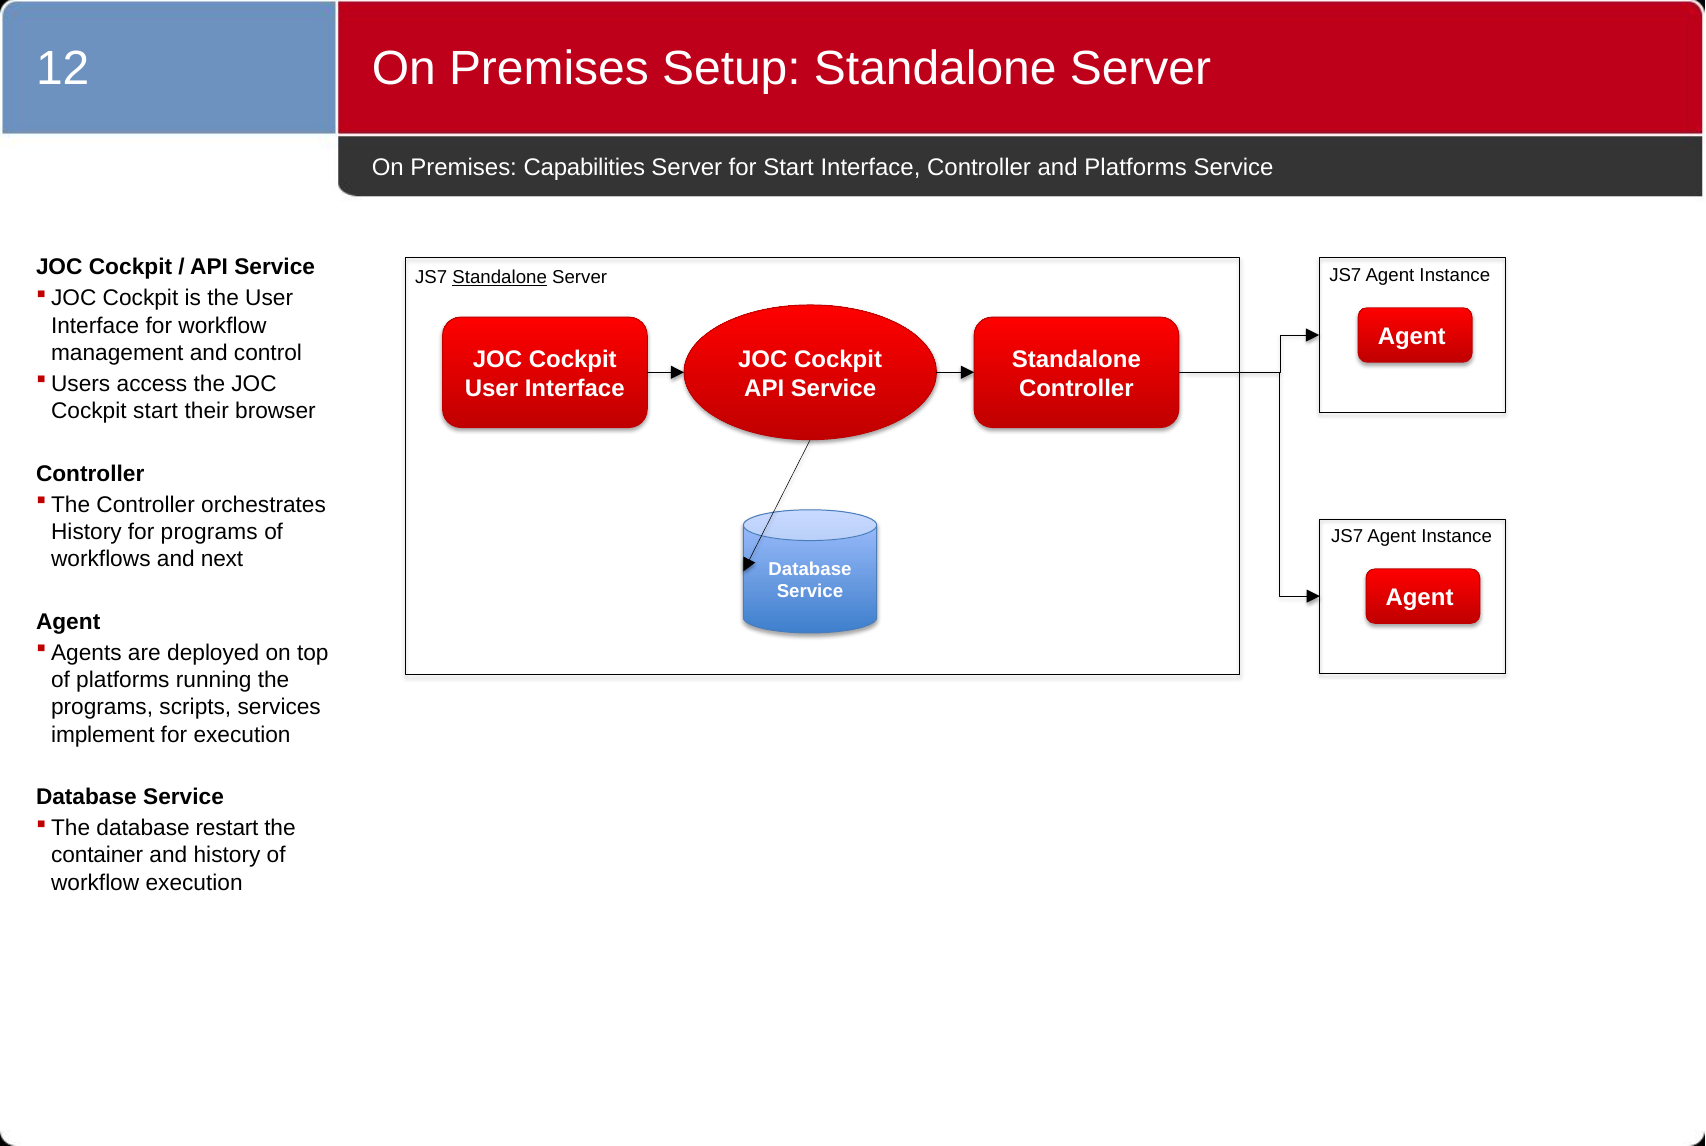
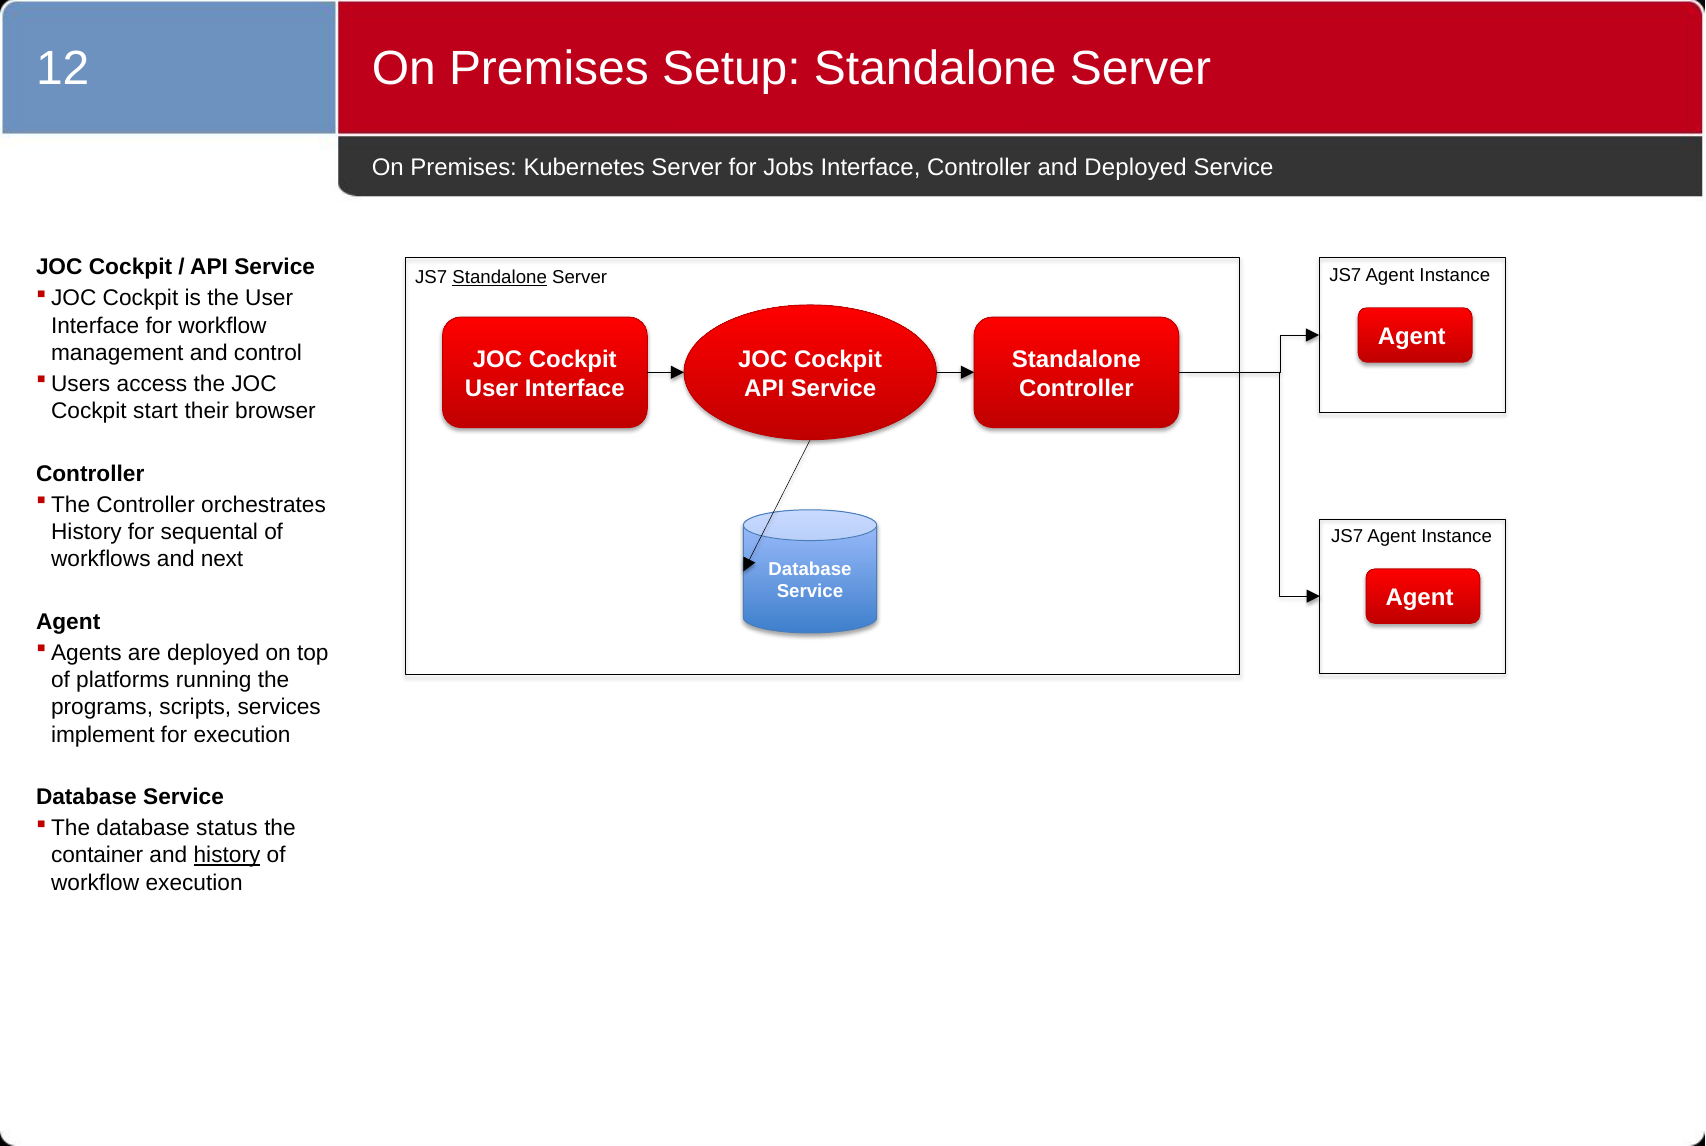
Capabilities: Capabilities -> Kubernetes (584, 168)
for Start: Start -> Jobs (789, 168)
and Platforms: Platforms -> Deployed (1136, 168)
for programs: programs -> sequental (209, 532)
restart: restart -> status (227, 828)
history underline: none -> present (227, 855)
